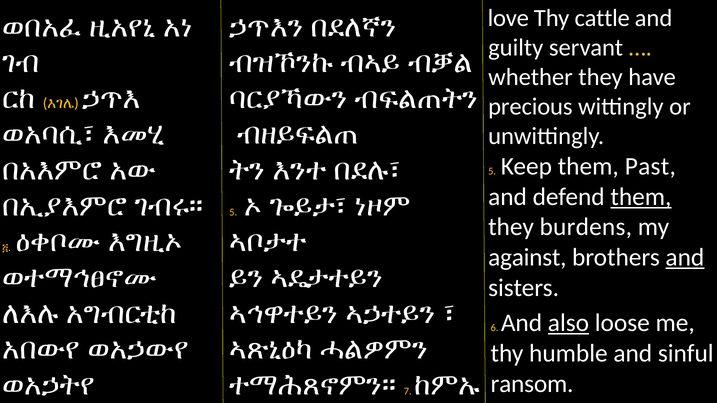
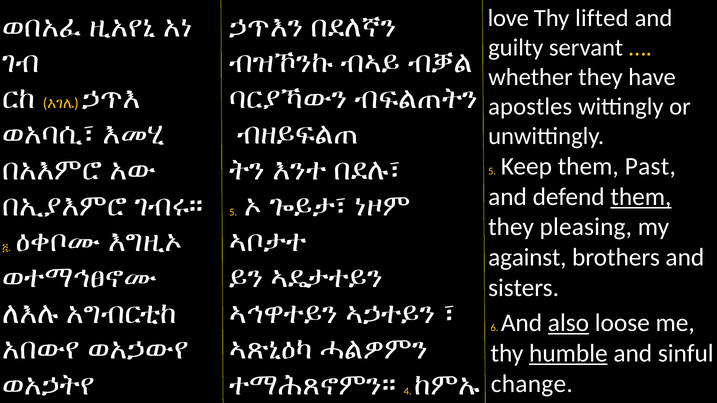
cattle: cattle -> lifted (602, 18)
precious: precious -> apostles (530, 107)
burdens: burdens -> pleasing (586, 227)
and underline: present -> none (685, 258)
humble underline: none -> present (568, 354)
ransom: ransom -> change (532, 384)
7: 7 -> 4 (408, 392)
